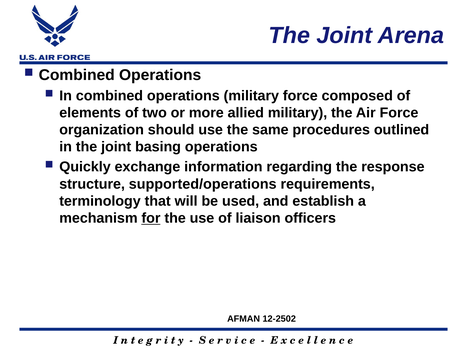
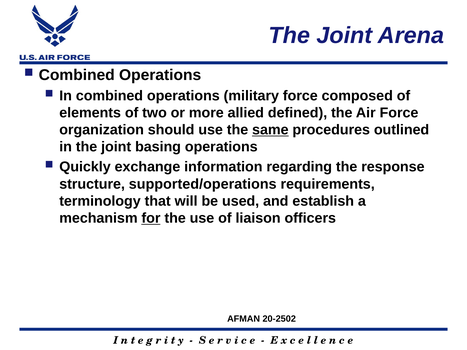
allied military: military -> defined (298, 113)
same underline: none -> present (270, 130)
12-2502: 12-2502 -> 20-2502 (279, 319)
